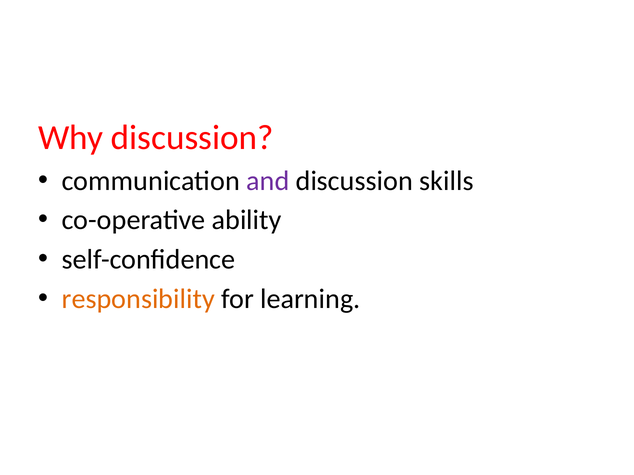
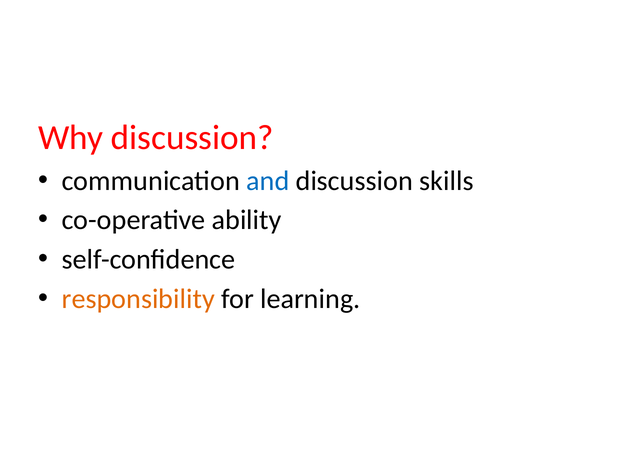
and colour: purple -> blue (268, 181)
